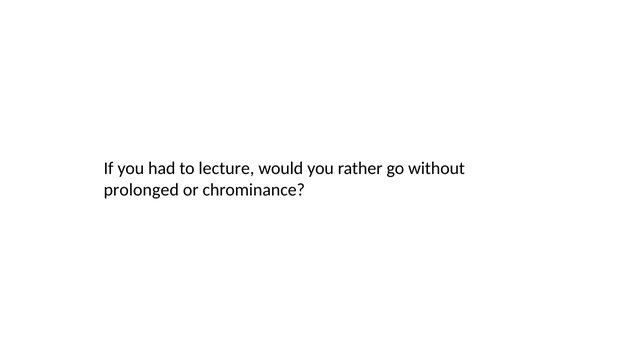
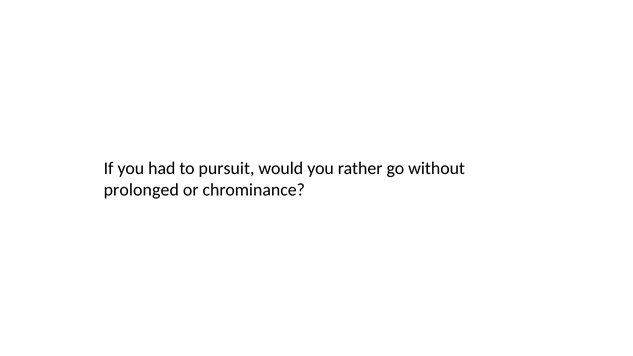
lecture: lecture -> pursuit (227, 169)
